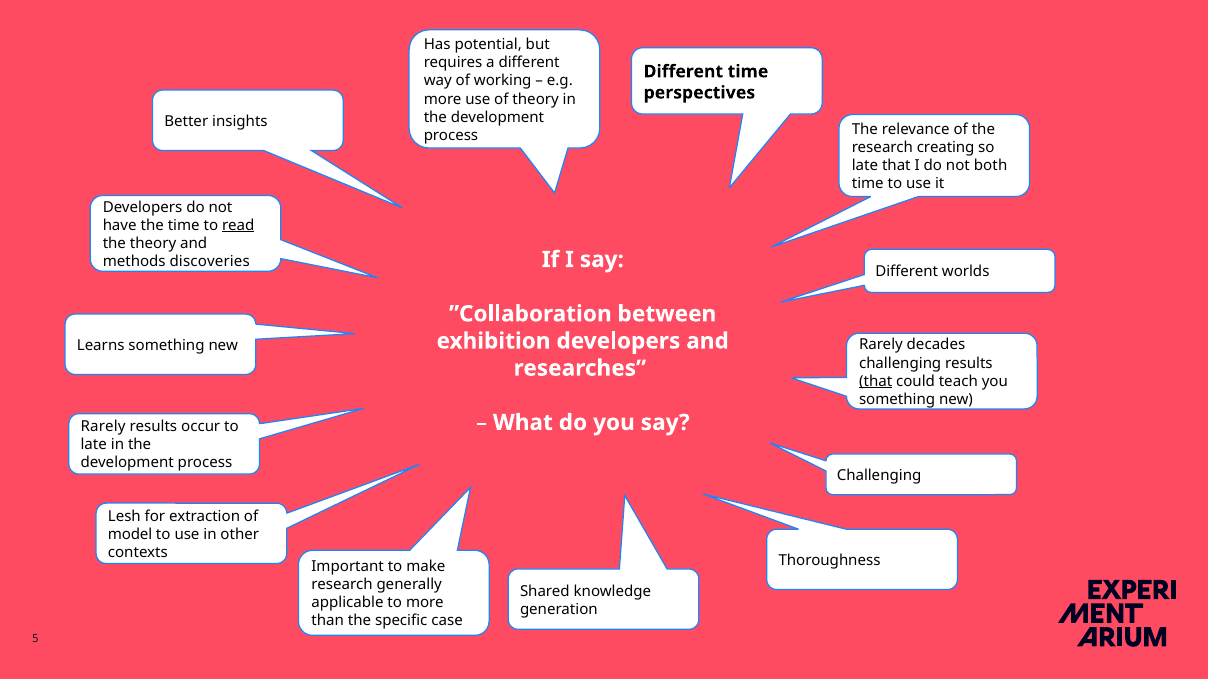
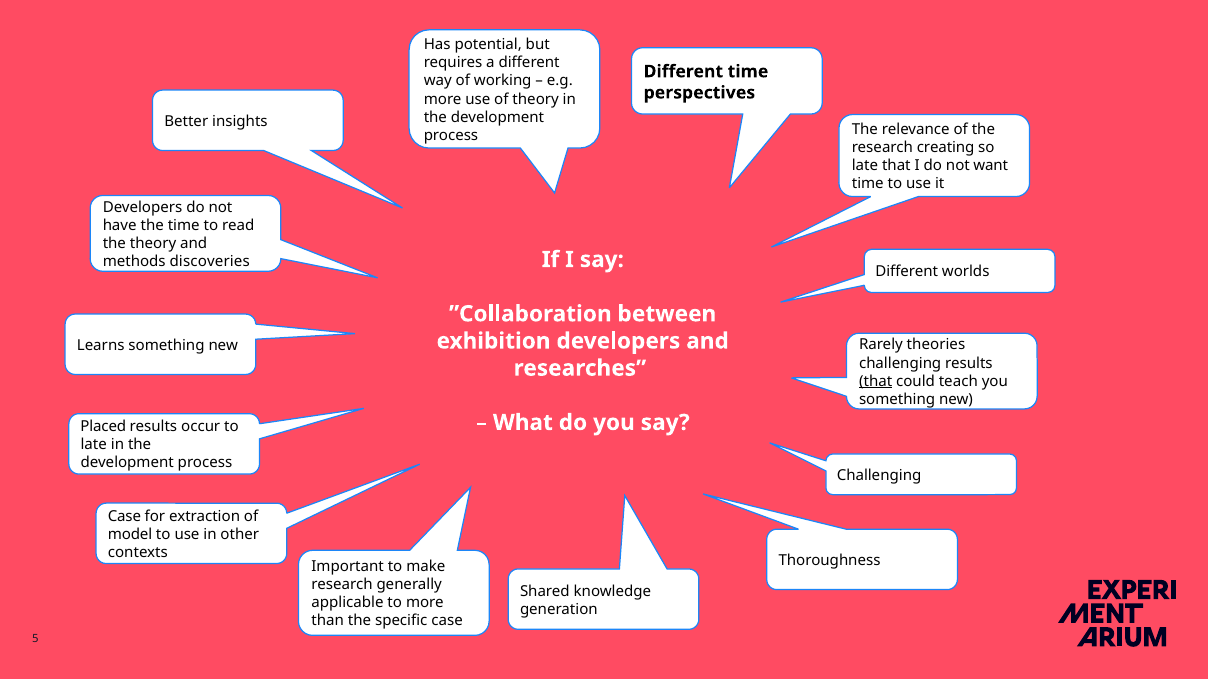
both: both -> want (991, 166)
read underline: present -> none (238, 226)
decades: decades -> theories (936, 345)
Rarely: Rarely -> Placed (103, 427)
Lesh: Lesh -> Case (124, 517)
